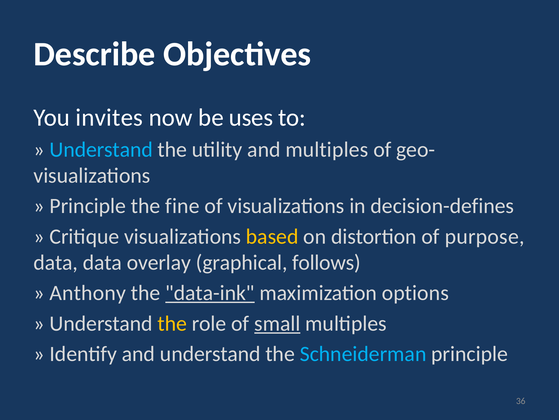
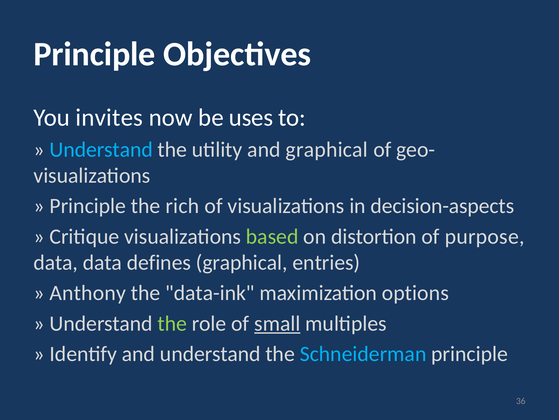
Describe: Describe -> Principle (95, 54)
and multiples: multiples -> graphical (327, 149)
fine: fine -> rich (182, 206)
decision-defines: decision-defines -> decision-aspects (442, 206)
based colour: yellow -> light green (272, 236)
overlay: overlay -> defines (159, 262)
follows: follows -> entries (326, 262)
data-ink underline: present -> none (210, 293)
the colour: yellow -> light green (172, 323)
